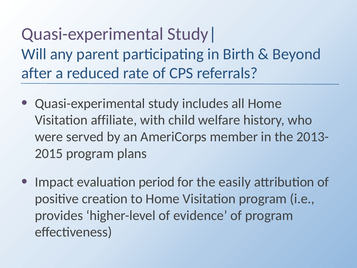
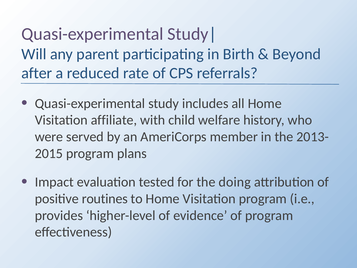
period: period -> tested (157, 182)
easily: easily -> doing (235, 182)
creation: creation -> routines (105, 199)
